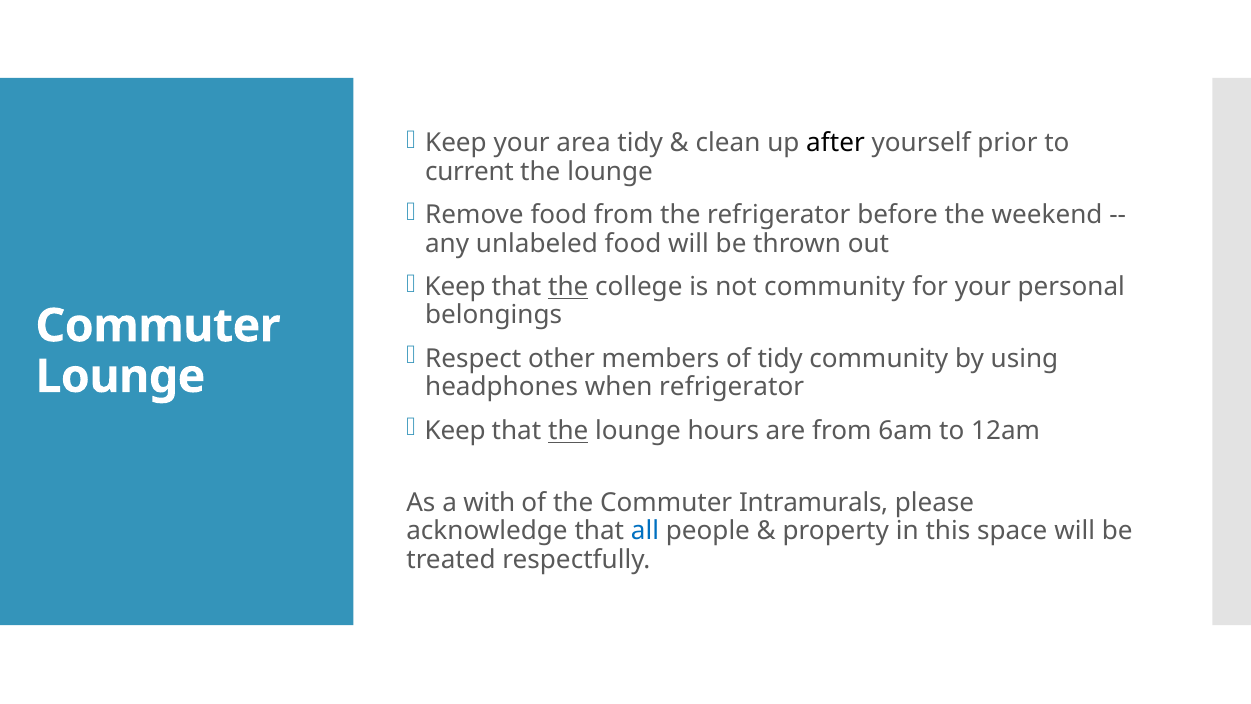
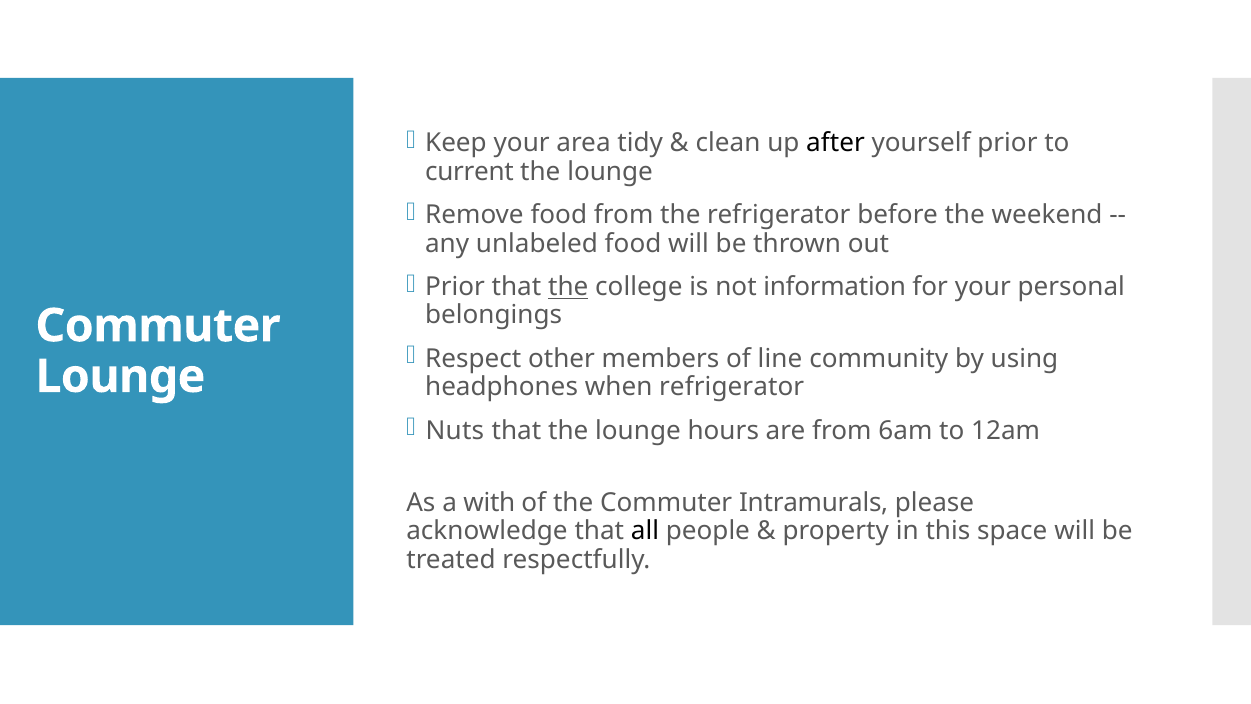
Keep: Keep -> Prior (455, 287)
not community: community -> information (835, 287)
of tidy: tidy -> line (780, 359)
Keep: Keep -> Nuts (455, 431)
the underline: present -> none (568, 431)
all colour: blue -> black (645, 531)
